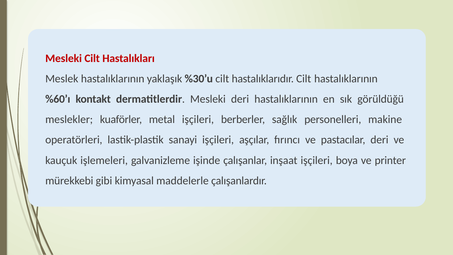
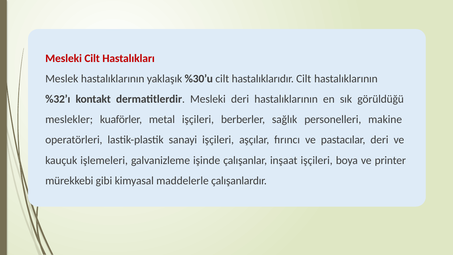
%60’ı: %60’ı -> %32’ı (58, 99)
